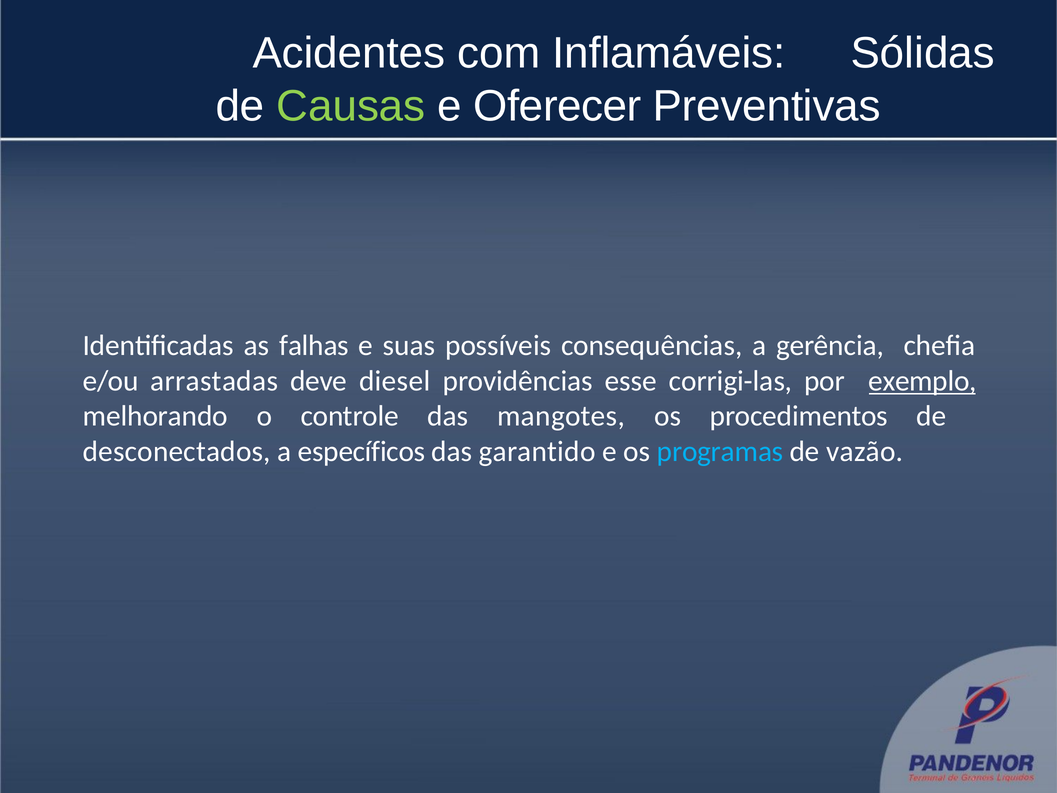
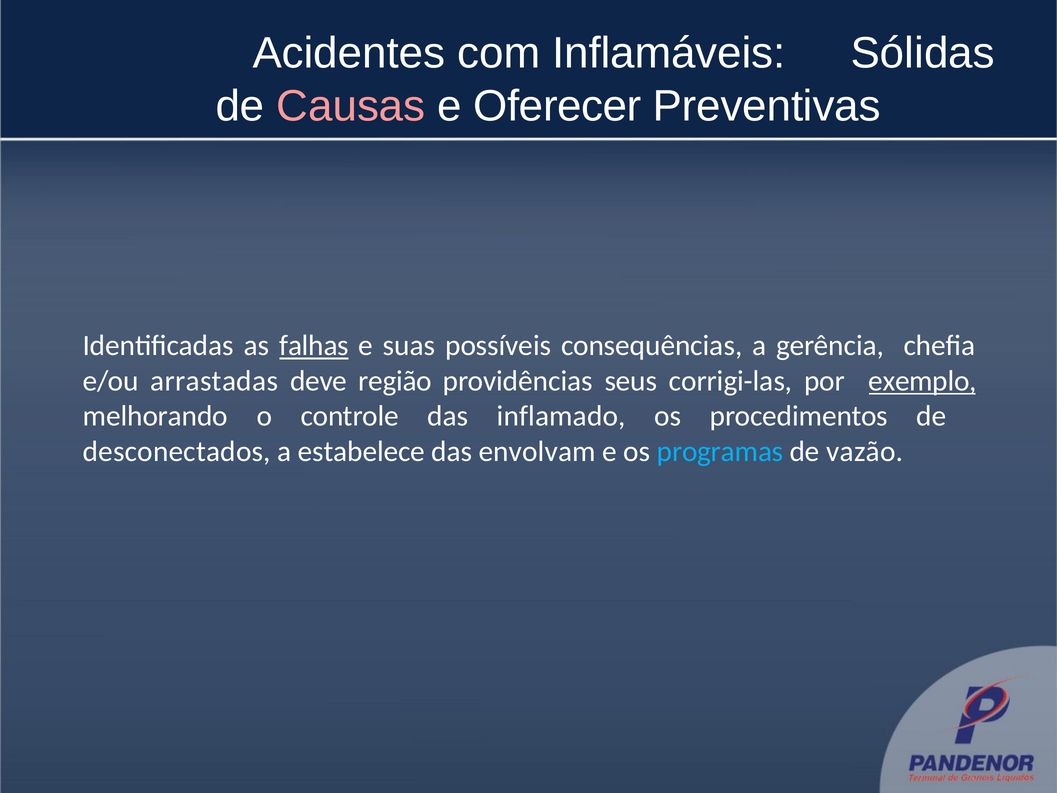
Causas colour: light green -> pink (351, 106)
falhas underline: none -> present (314, 346)
diesel: diesel -> região (395, 381)
esse: esse -> seus (631, 381)
mangotes: mangotes -> inflamado (561, 416)
específicos: específicos -> estabelece (362, 451)
garantido: garantido -> envolvam (537, 451)
